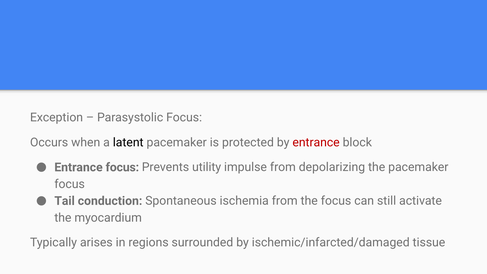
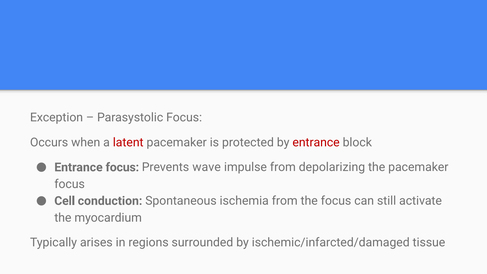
latent colour: black -> red (128, 142)
utility: utility -> wave (207, 167)
Tail: Tail -> Cell (65, 201)
